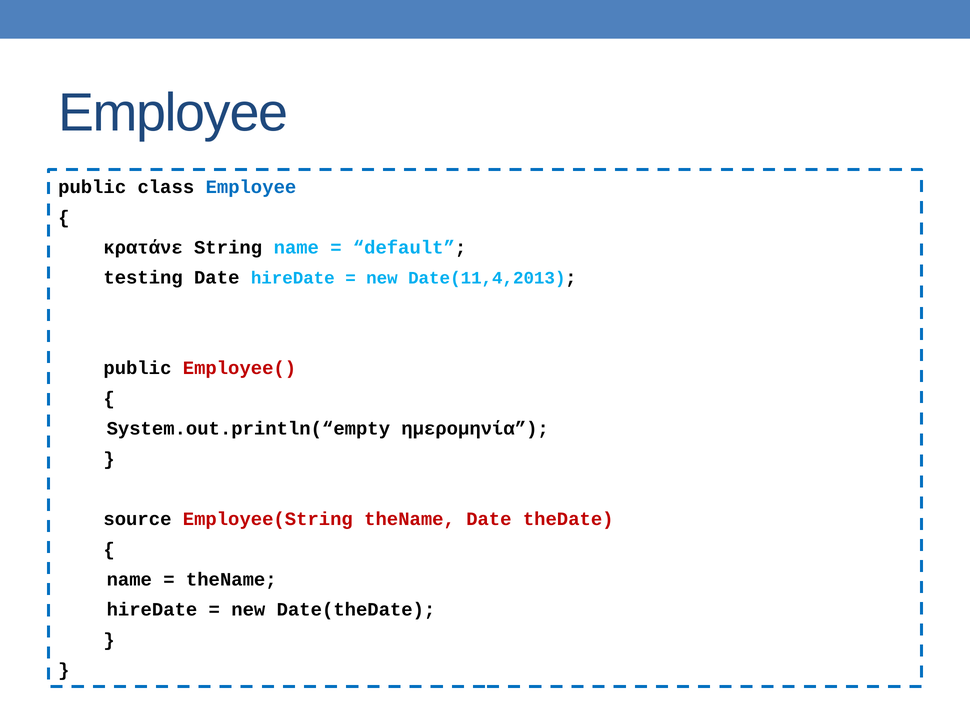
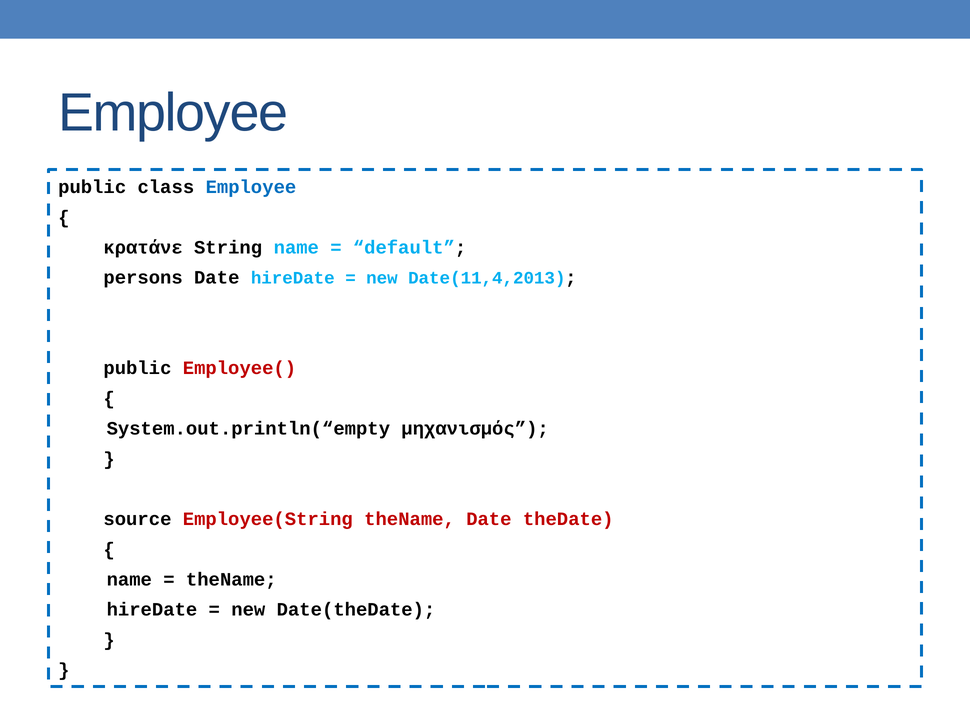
testing: testing -> persons (143, 278)
ημερομηνία: ημερομηνία -> μηχανισμός (475, 429)
